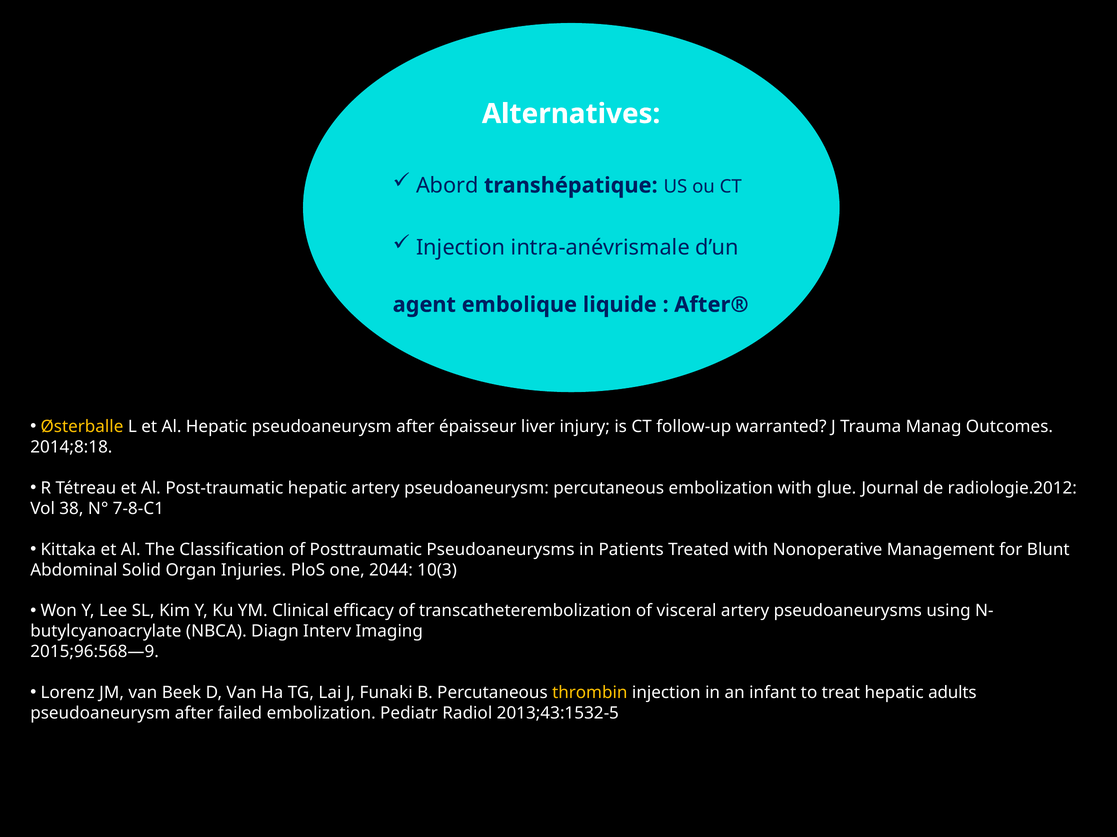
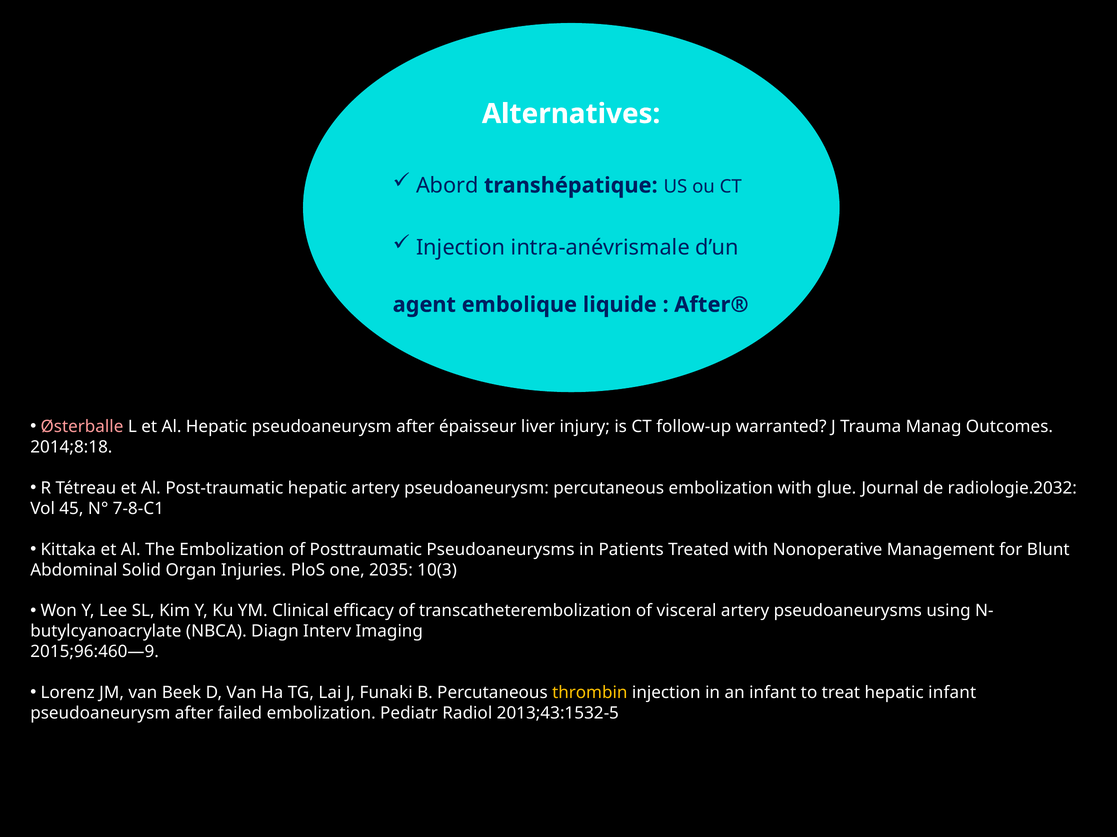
Østerballe colour: yellow -> pink (82, 427)
radiologie.2012: radiologie.2012 -> radiologie.2032 (1012, 488)
38: 38 -> 45 (71, 509)
The Classification: Classification -> Embolization (232, 550)
2044: 2044 -> 2035 (391, 570)
2015;96:568—9: 2015;96:568—9 -> 2015;96:460—9 (95, 652)
hepatic adults: adults -> infant (952, 693)
